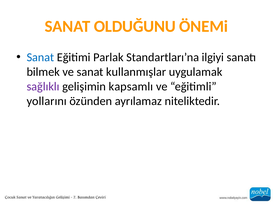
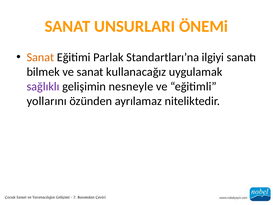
OLDUĞUNU: OLDUĞUNU -> UNSURLARI (135, 26)
Sanat colour: blue -> orange (40, 57)
kullanmışlar: kullanmışlar -> kullanacağız (136, 72)
kapsamlı: kapsamlı -> nesneyle (131, 86)
